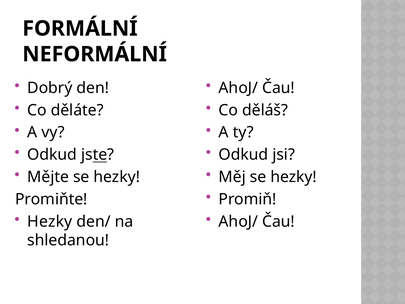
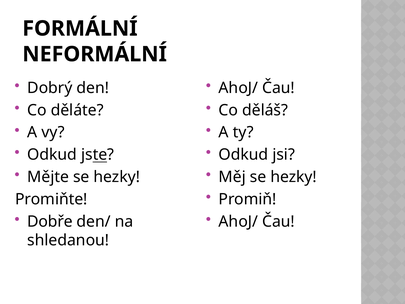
Hezky: Hezky -> Dobře (50, 221)
